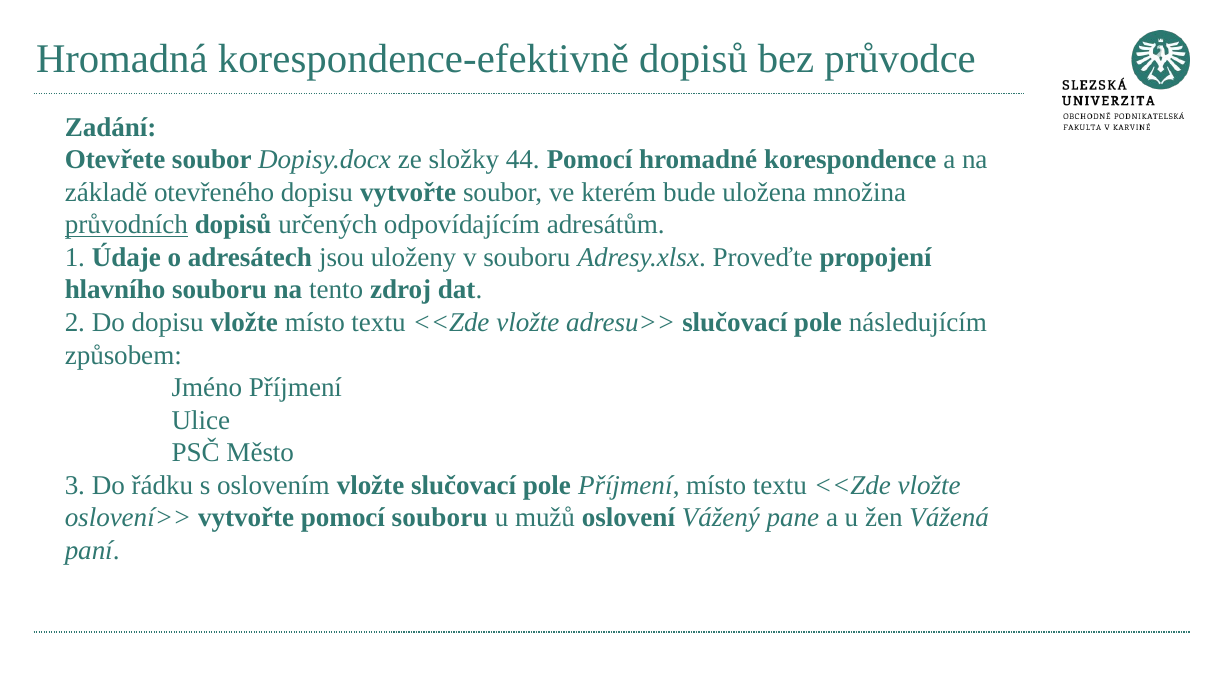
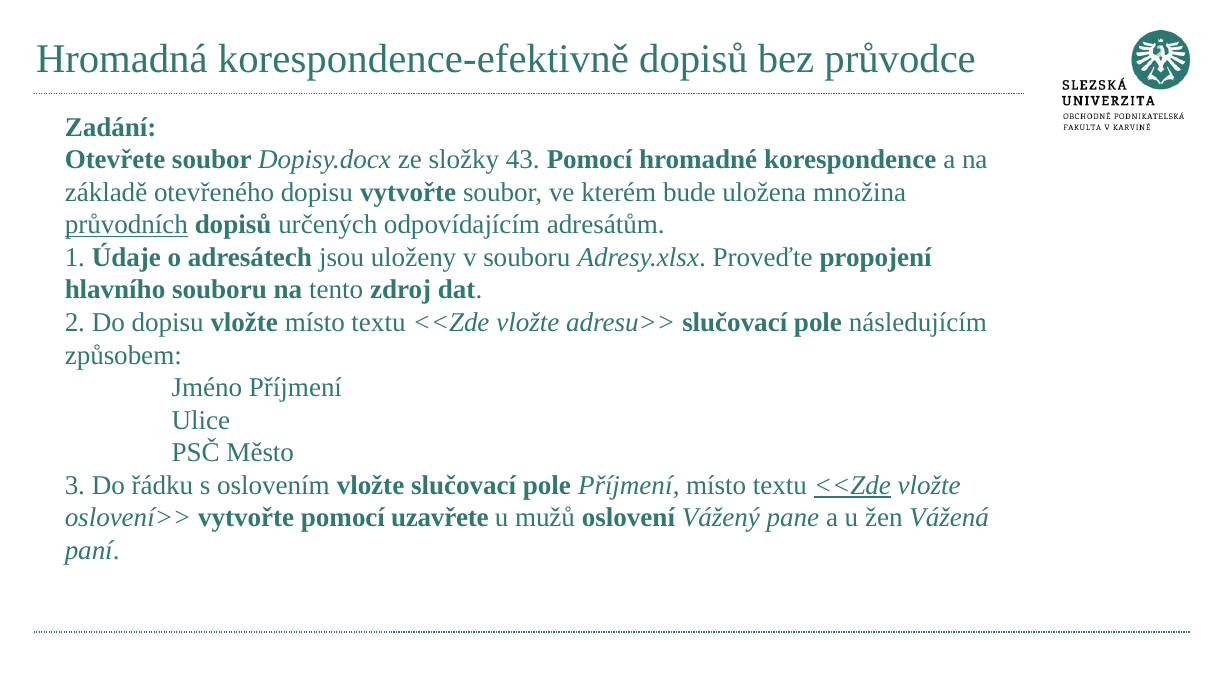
44: 44 -> 43 (523, 160)
<<Zde underline: none -> present (852, 485)
pomocí souboru: souboru -> uzavřete (440, 518)
